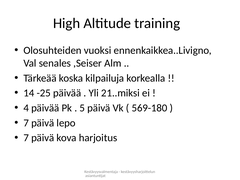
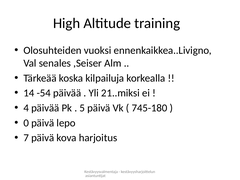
-25: -25 -> -54 (44, 93)
569-180: 569-180 -> 745-180 (149, 108)
7: 7 -> 0 (26, 123)
